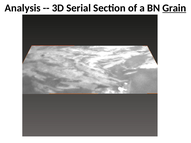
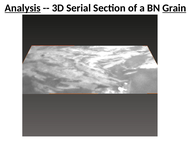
Analysis underline: none -> present (23, 8)
